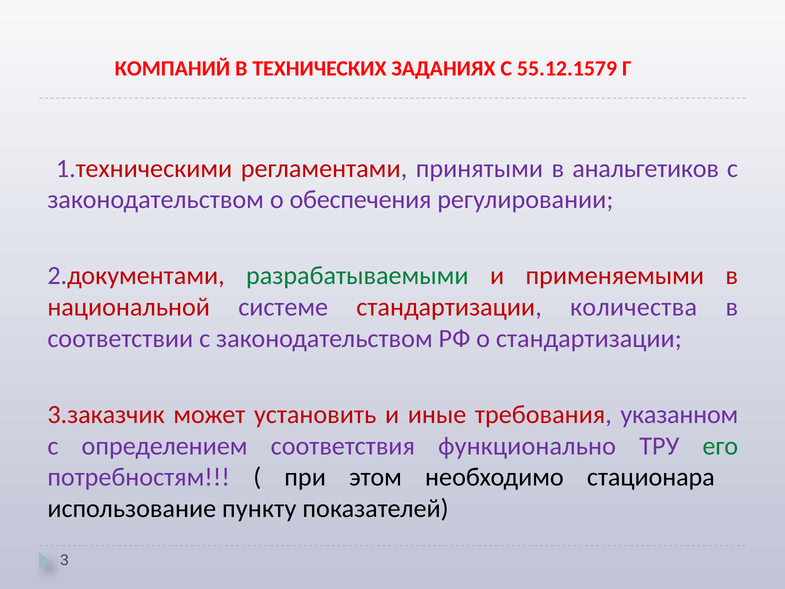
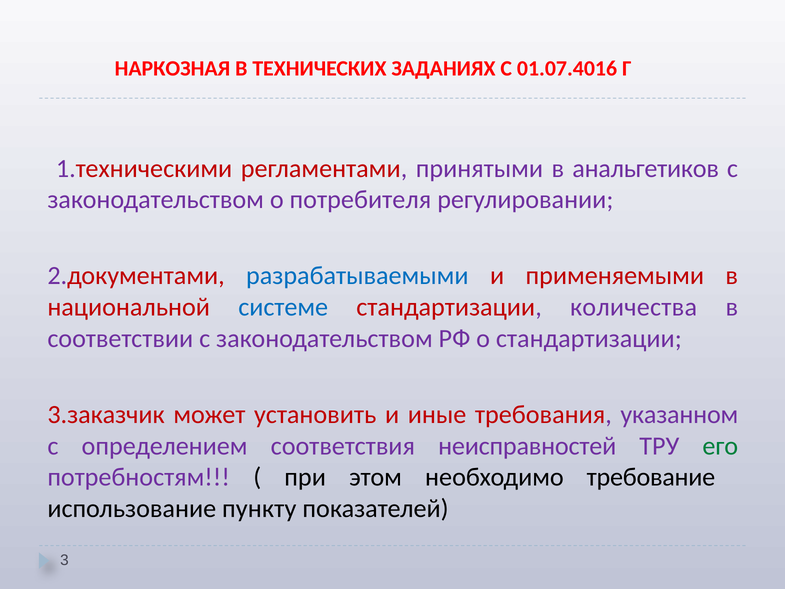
КОМПАНИЙ: КОМПАНИЙ -> НАРКОЗНАЯ (172, 69)
55.12.1579: 55.12.1579 -> 01.07.4016 (567, 69)
обеспечения: обеспечения -> потребителя (360, 200)
разрабатываемыми colour: green -> blue (357, 276)
системе colour: purple -> blue (283, 307)
функционально: функционально -> неисправностей (527, 446)
стационара: стационара -> требование (651, 477)
